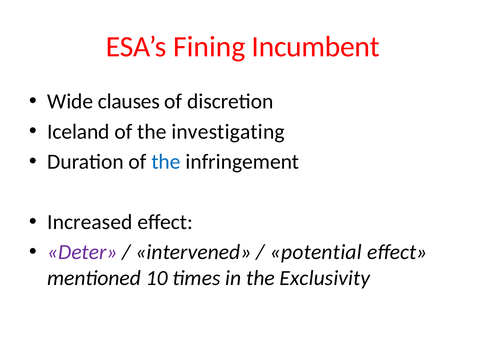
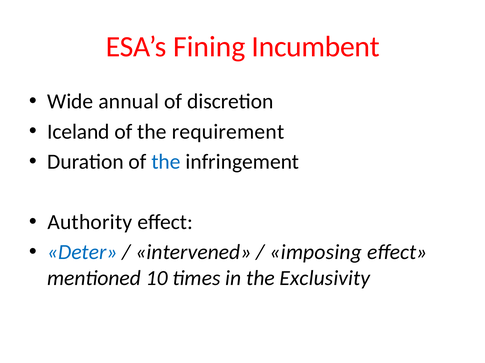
clauses: clauses -> annual (129, 102)
investigating: investigating -> requirement (228, 132)
Increased: Increased -> Authority (90, 222)
Deter colour: purple -> blue (82, 253)
potential: potential -> imposing (316, 253)
